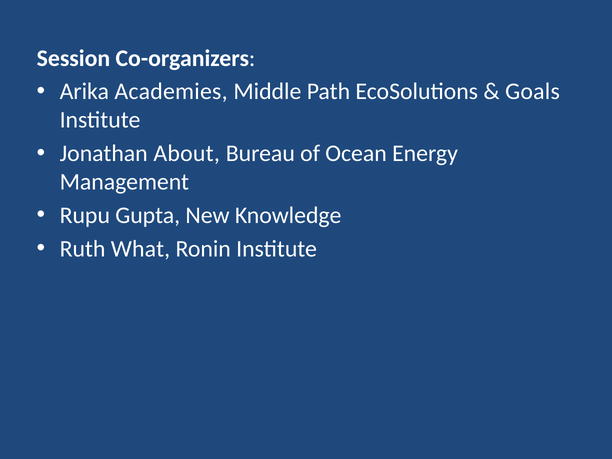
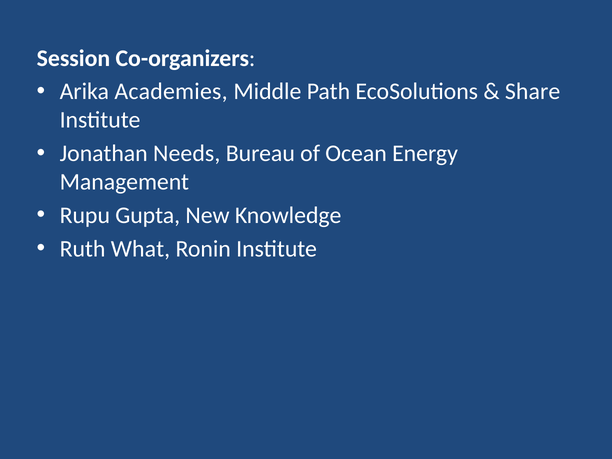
Goals: Goals -> Share (533, 92)
About: About -> Needs (187, 153)
